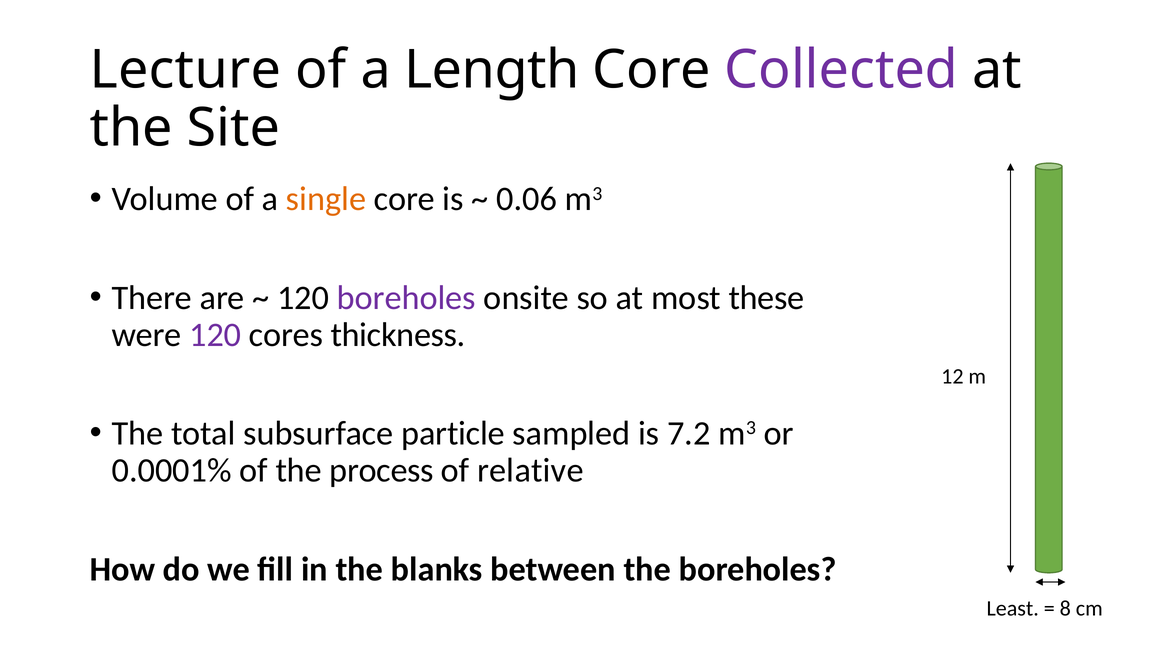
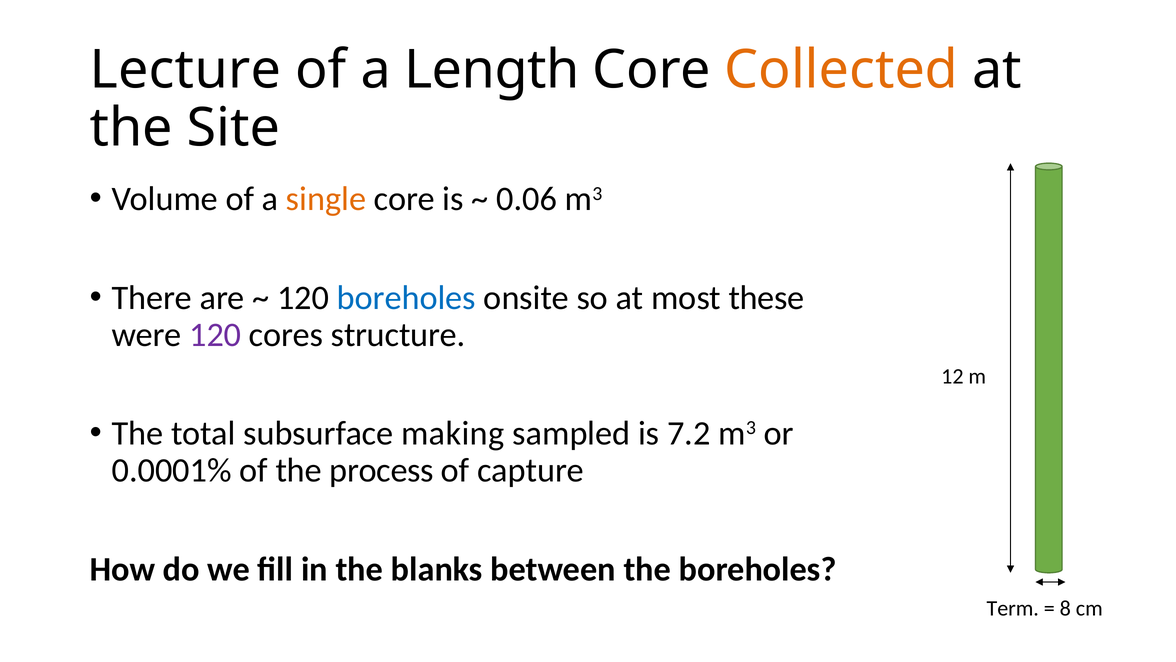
Collected colour: purple -> orange (841, 70)
boreholes colour: purple -> blue (406, 297)
thickness: thickness -> structure (398, 334)
particle: particle -> making (453, 433)
relative: relative -> capture (531, 470)
Least: Least -> Term (1013, 608)
